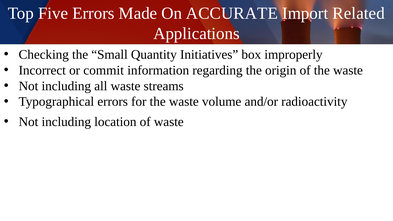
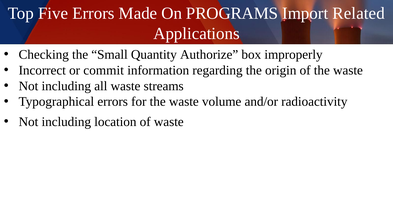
ACCURATE: ACCURATE -> PROGRAMS (232, 13)
Initiatives: Initiatives -> Authorize (209, 55)
